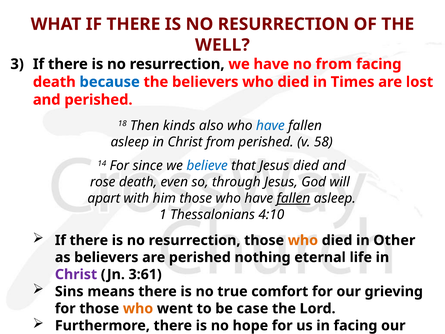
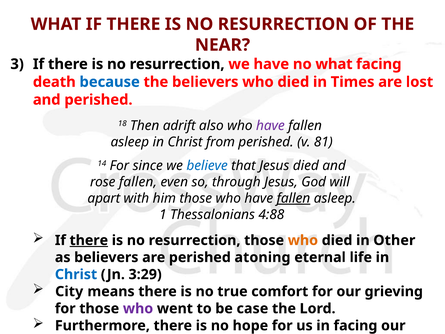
WELL: WELL -> NEAR (223, 45)
no from: from -> what (334, 64)
kinds: kinds -> adrift (179, 126)
have colour: blue -> purple (270, 126)
58: 58 -> 81 (323, 142)
rose death: death -> fallen (138, 182)
4:10: 4:10 -> 4:88 (271, 215)
there underline: none -> present (89, 240)
nothing: nothing -> atoning (262, 257)
Christ colour: purple -> blue (76, 274)
3:61: 3:61 -> 3:29 (145, 274)
Sins: Sins -> City (69, 291)
who colour: orange -> purple (138, 308)
